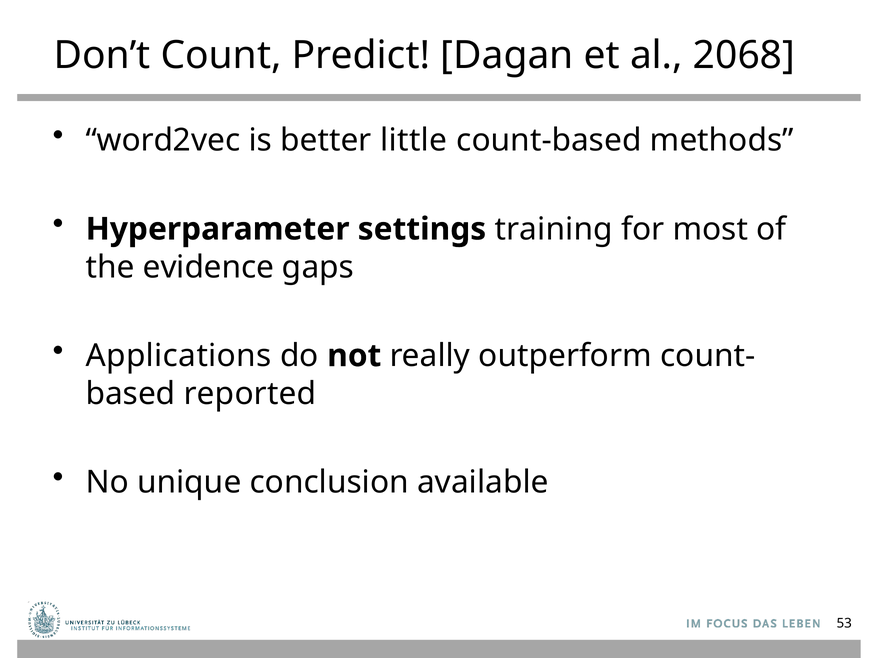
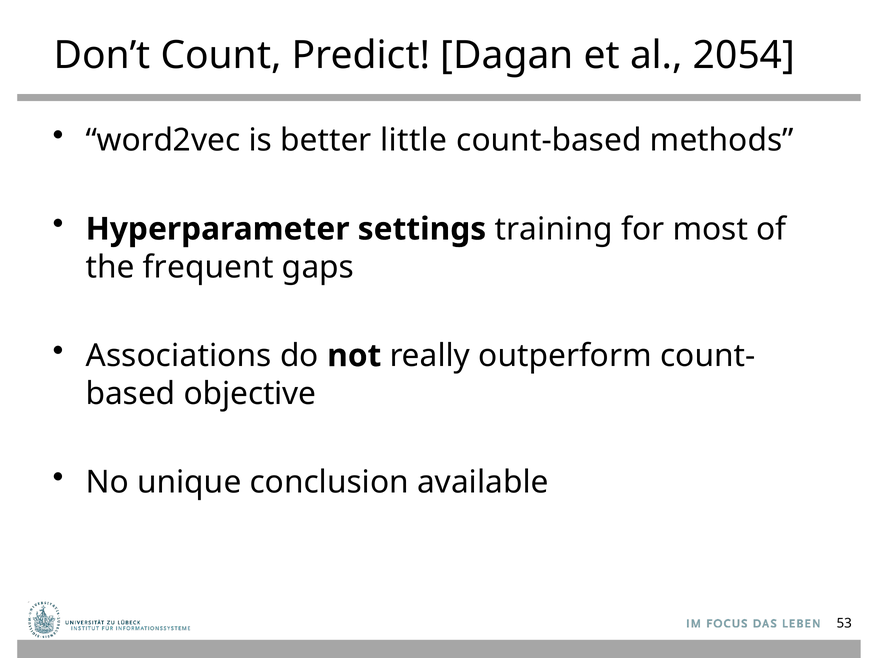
2068: 2068 -> 2054 (744, 56)
evidence: evidence -> frequent (208, 267)
Applications: Applications -> Associations (179, 356)
reported: reported -> objective (250, 394)
